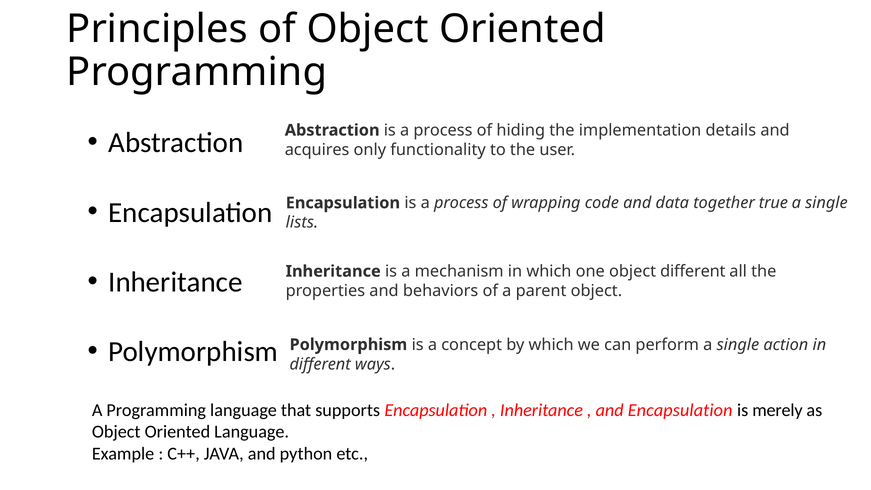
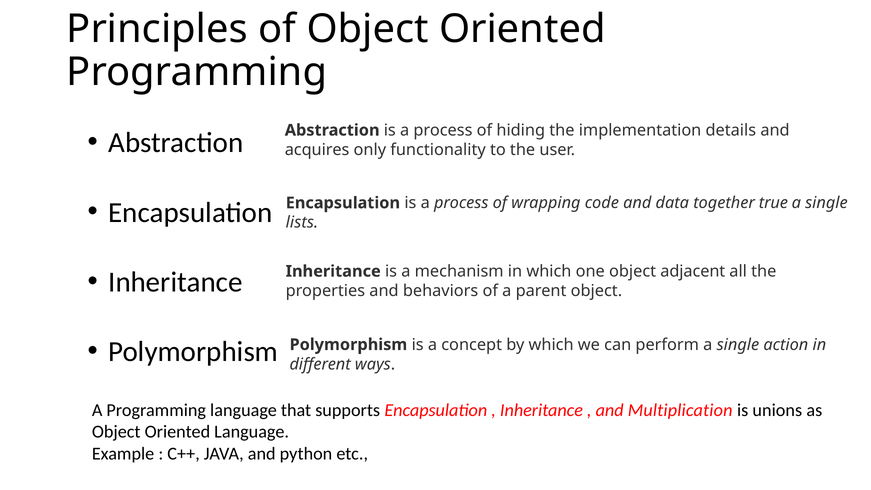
object different: different -> adjacent (693, 271)
and Encapsulation: Encapsulation -> Multiplication (680, 410)
merely: merely -> unions (777, 410)
